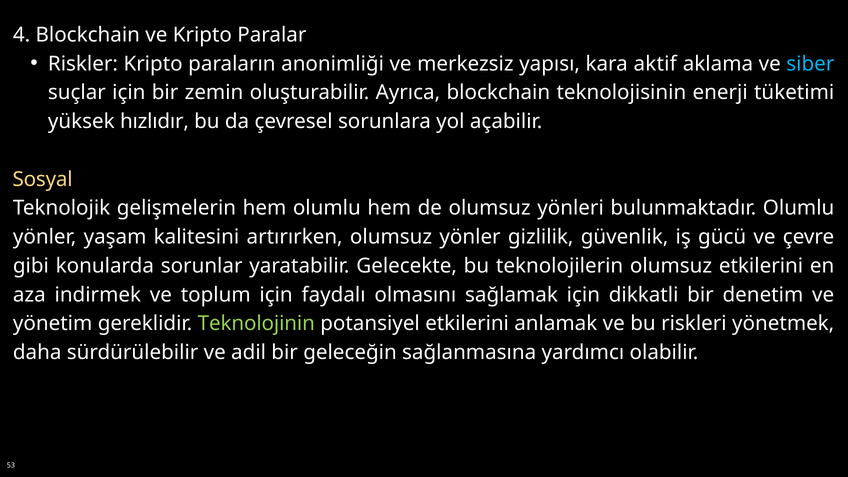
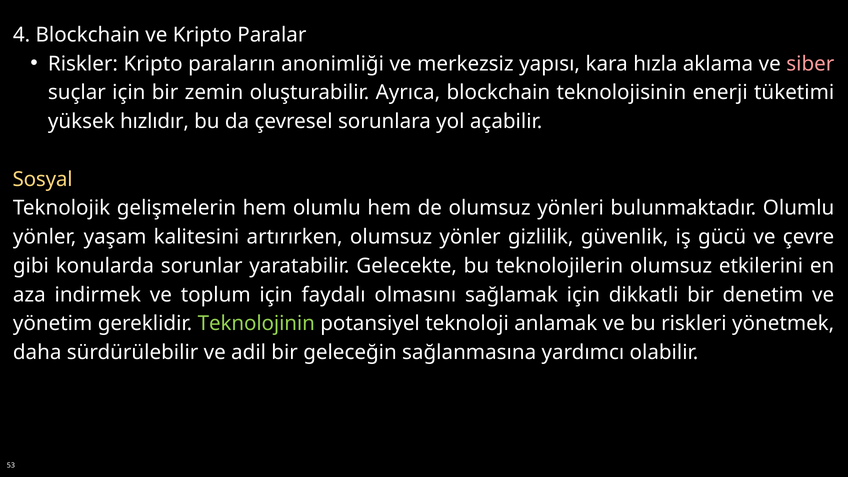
aktif: aktif -> hızla (655, 64)
siber colour: light blue -> pink (810, 64)
potansiyel etkilerini: etkilerini -> teknoloji (467, 324)
